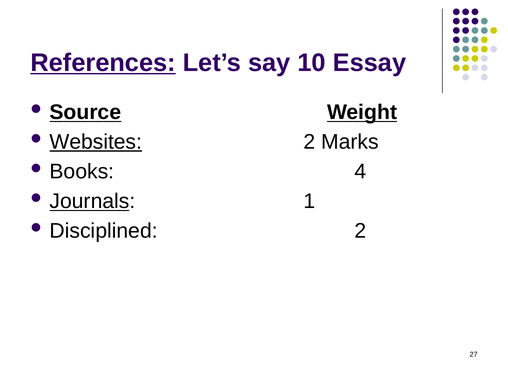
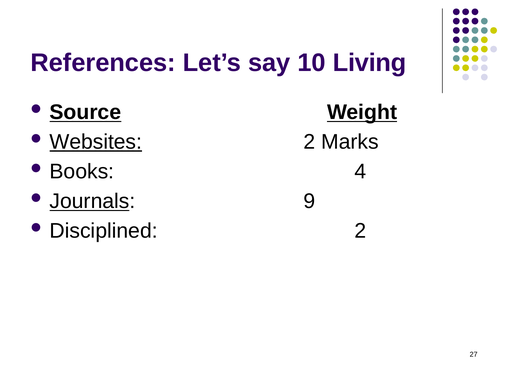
References underline: present -> none (103, 63)
Essay: Essay -> Living (370, 63)
1: 1 -> 9 (309, 201)
